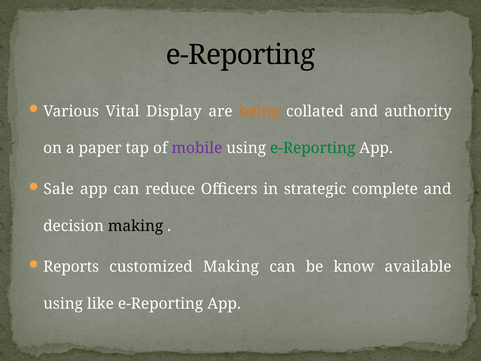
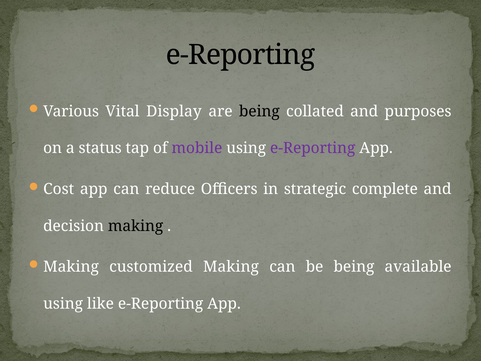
being colour: orange -> black (259, 111)
authority: authority -> purposes (418, 111)
paper: paper -> status (100, 148)
e-Reporting colour: green -> purple (313, 148)
Sale: Sale -> Cost (59, 189)
Reports: Reports -> Making (71, 267)
be know: know -> being (354, 267)
